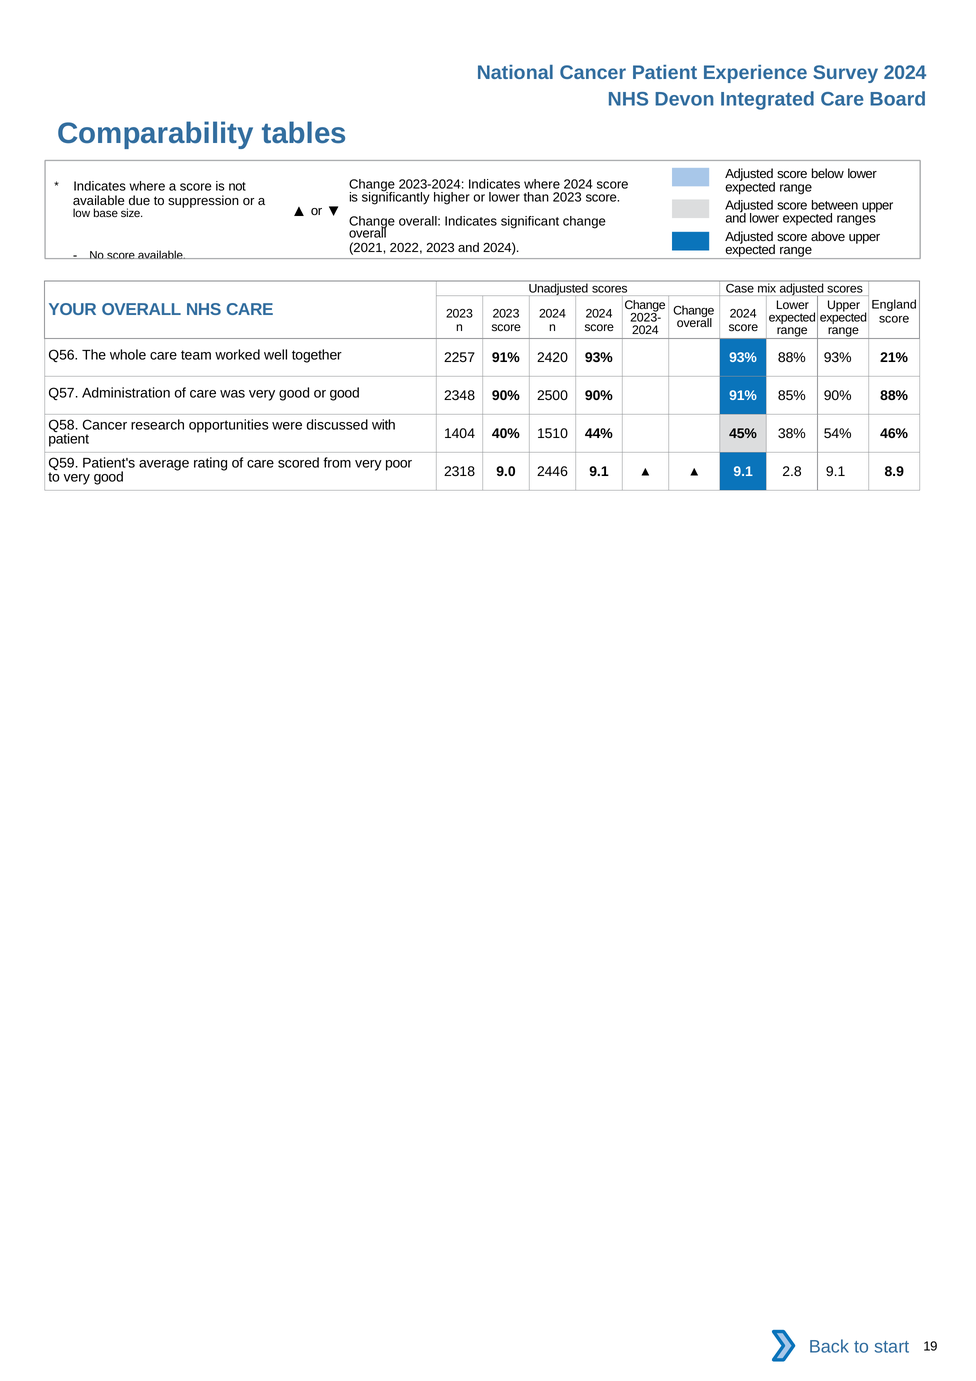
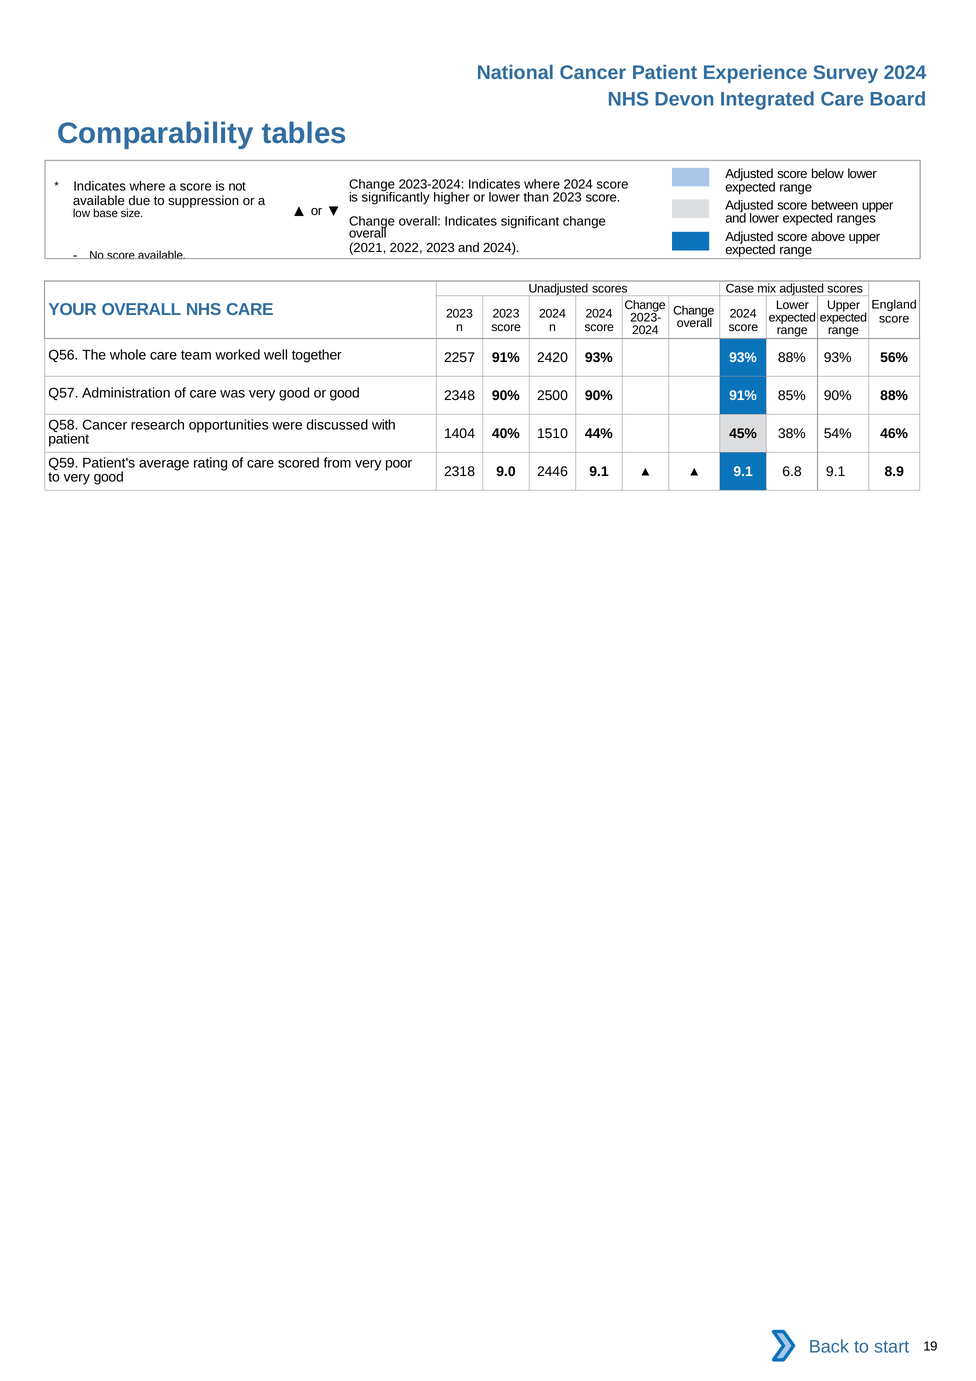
21%: 21% -> 56% (894, 358)
2.8: 2.8 -> 6.8 (792, 471)
